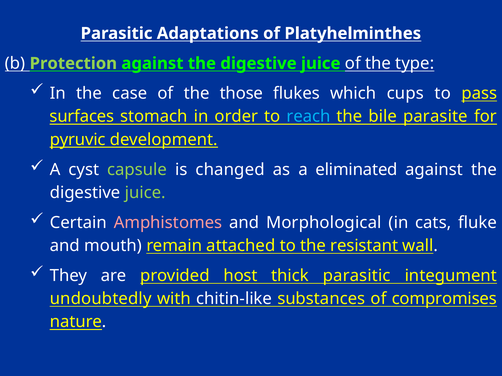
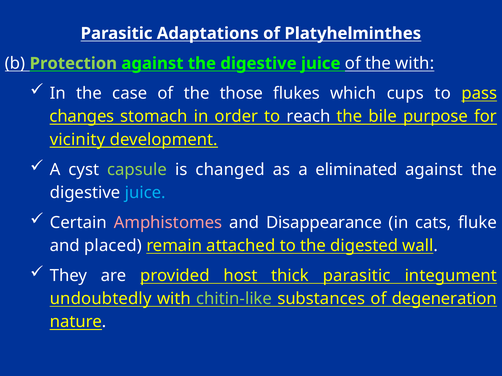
the type: type -> with (415, 63)
surfaces: surfaces -> changes (82, 117)
reach colour: light blue -> white (308, 117)
parasite: parasite -> purpose (436, 117)
pyruvic: pyruvic -> vicinity (78, 140)
juice colour: light green -> light blue (145, 193)
Morphological: Morphological -> Disappearance (324, 223)
mouth: mouth -> placed (113, 246)
resistant: resistant -> digested (364, 246)
chitin-like colour: white -> light green (234, 299)
compromises: compromises -> degeneration (444, 299)
